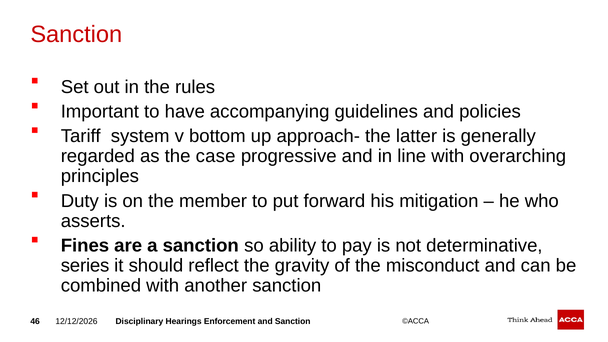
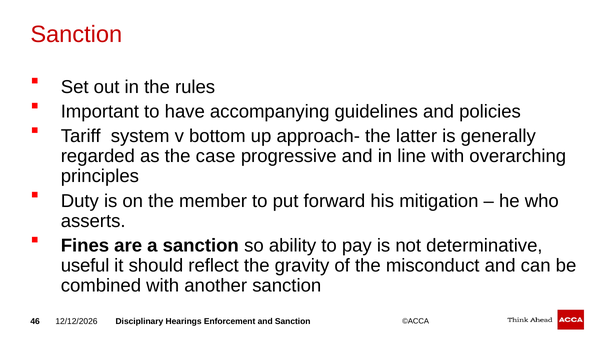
series: series -> useful (85, 266)
